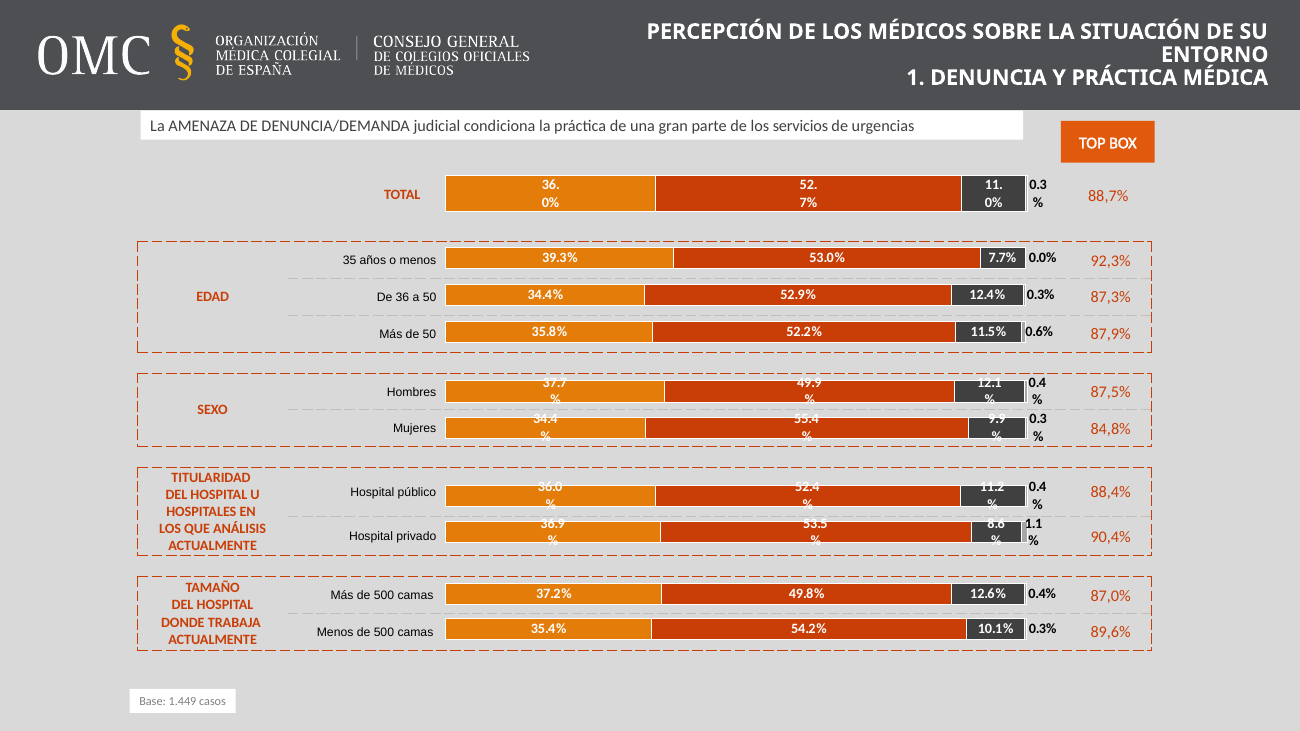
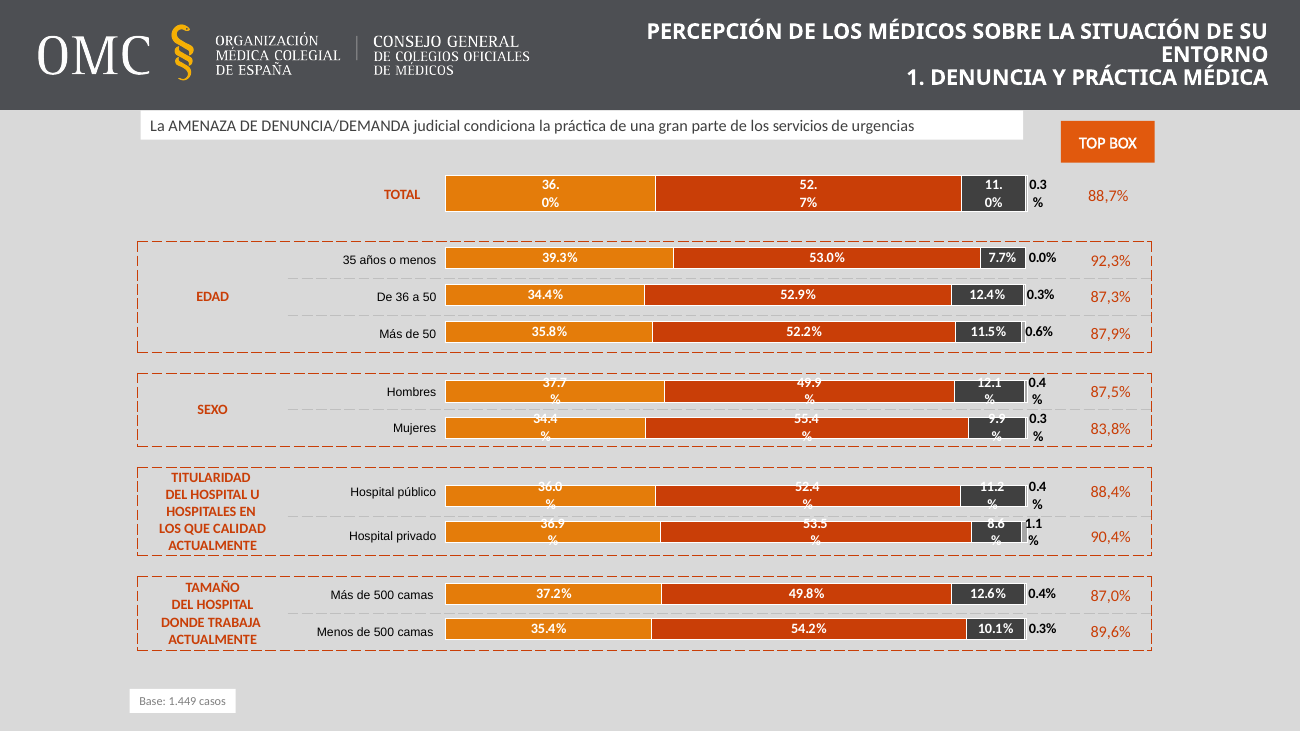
84,8%: 84,8% -> 83,8% (1111, 429)
ANÁLISIS: ANÁLISIS -> CALIDAD (240, 529)
